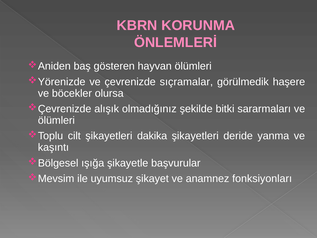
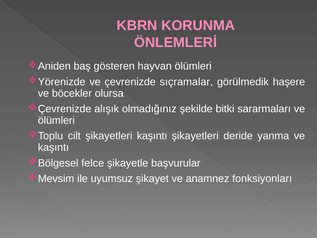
şikayetleri dakika: dakika -> kaşıntı (152, 136)
ışığa: ışığa -> felce (93, 163)
